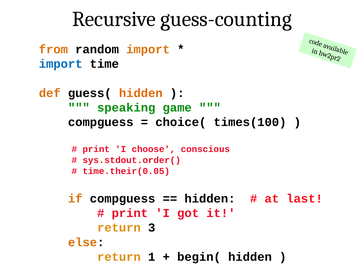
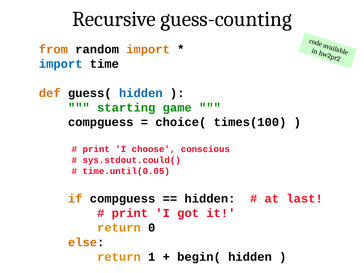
hidden colour: orange -> blue (141, 93)
speaking: speaking -> starting (126, 108)
sys.stdout.order(: sys.stdout.order( -> sys.stdout.could( (132, 160)
time.their(0.05: time.their(0.05 -> time.until(0.05 (126, 171)
3: 3 -> 0 (152, 228)
